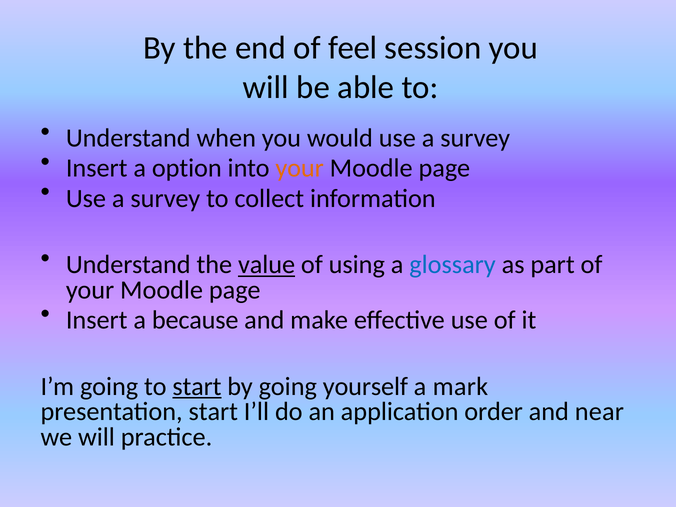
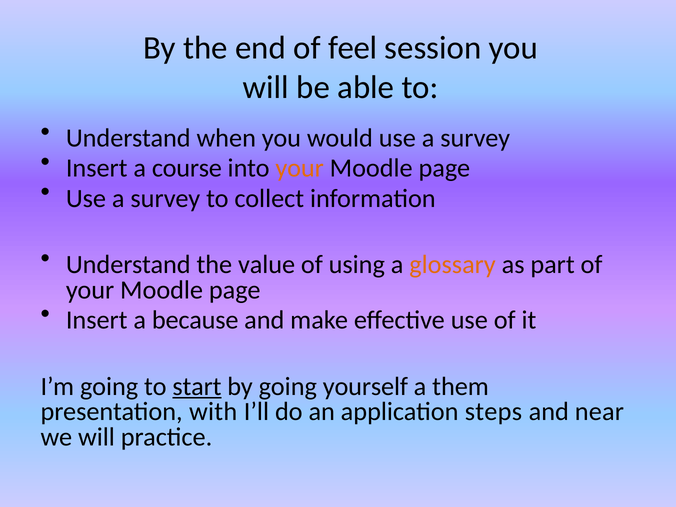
option: option -> course (187, 168)
value underline: present -> none (267, 265)
glossary colour: blue -> orange (453, 265)
mark: mark -> them (461, 386)
presentation start: start -> with (213, 412)
order: order -> steps (493, 412)
